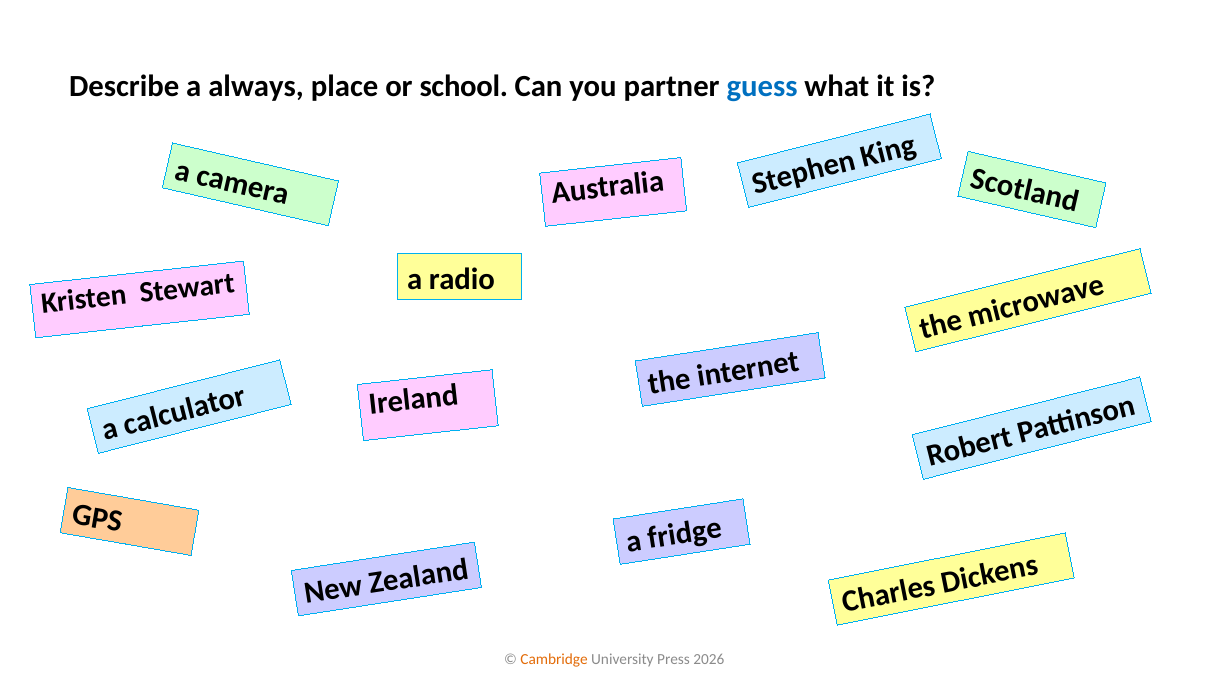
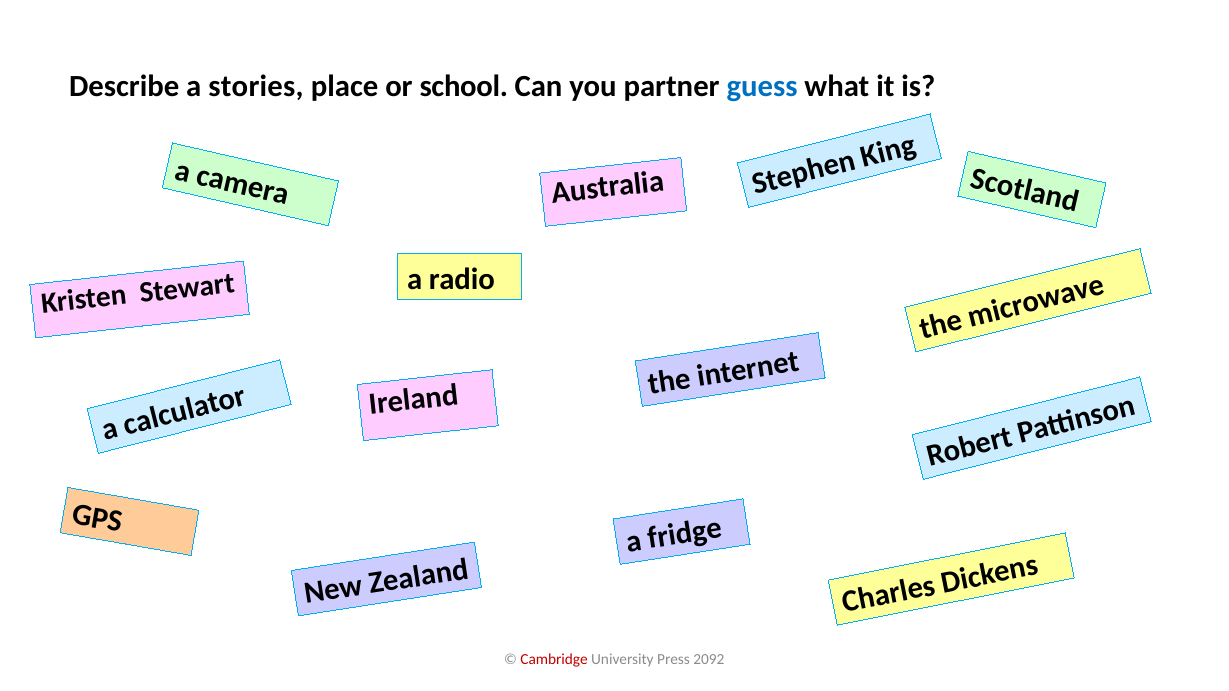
always: always -> stories (256, 86)
Cambridge colour: orange -> red (554, 660)
2026: 2026 -> 2092 (709, 660)
